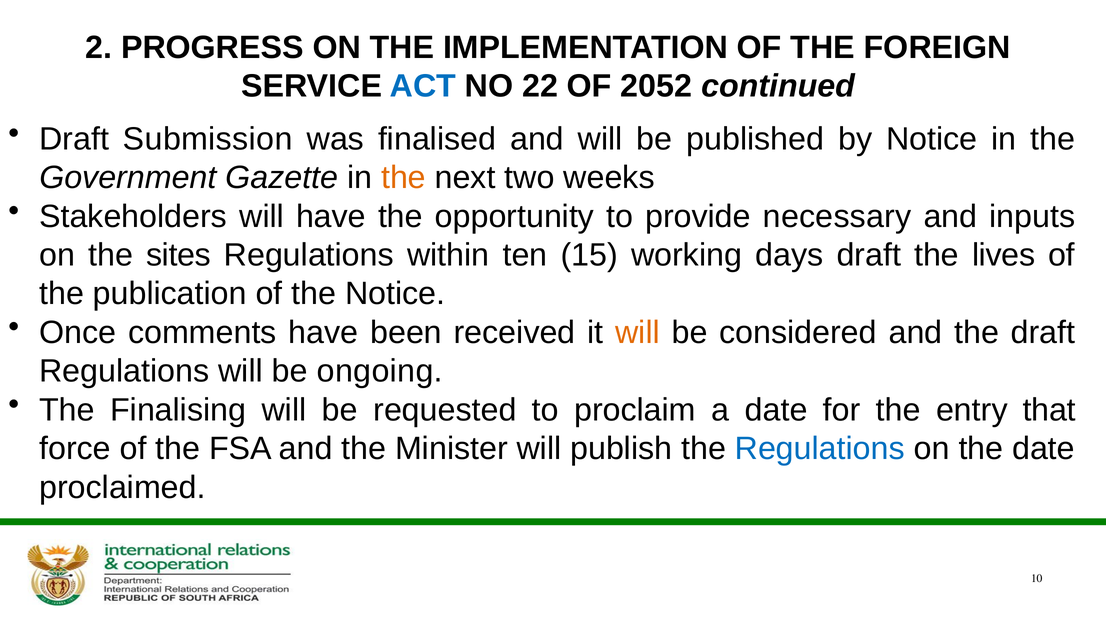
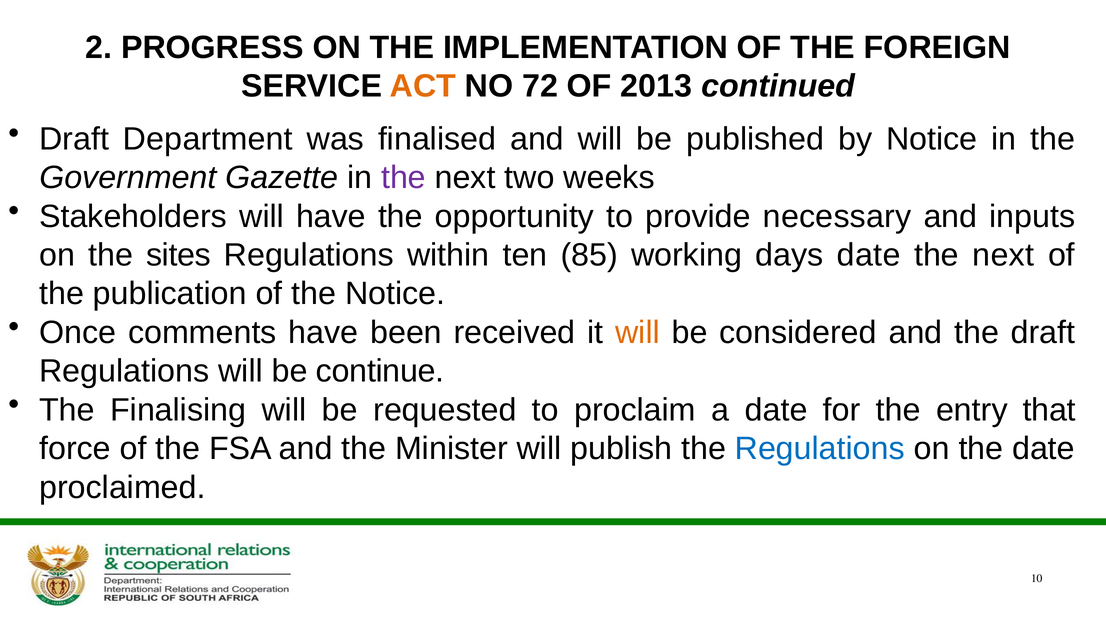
ACT colour: blue -> orange (423, 86)
22: 22 -> 72 (540, 86)
2052: 2052 -> 2013 (656, 86)
Submission: Submission -> Department (208, 139)
the colour: orange -> purple (403, 178)
15: 15 -> 85 (589, 255)
days draft: draft -> date (869, 255)
lives: lives -> next (1003, 255)
ongoing: ongoing -> continue (380, 371)
